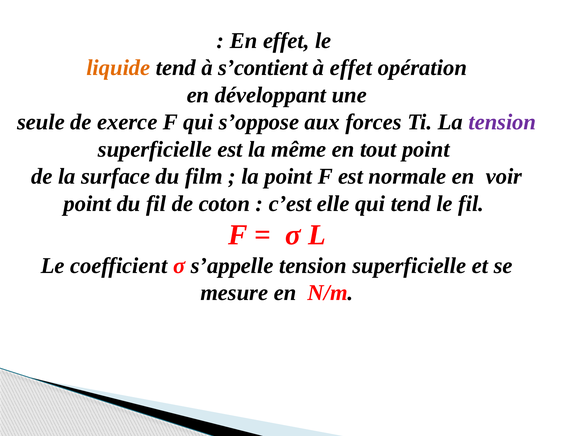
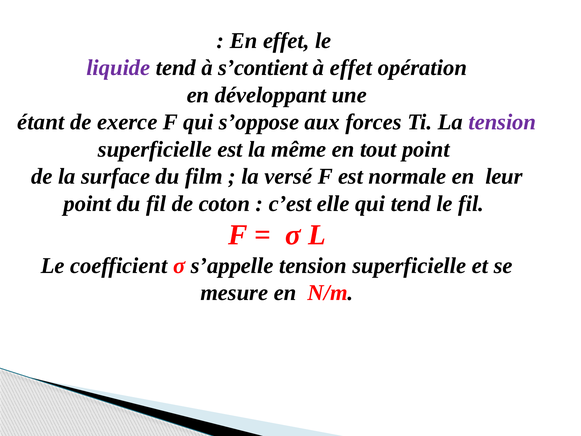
liquide colour: orange -> purple (118, 68)
seule: seule -> étant (41, 122)
la point: point -> versé (288, 176)
voir: voir -> leur (504, 176)
